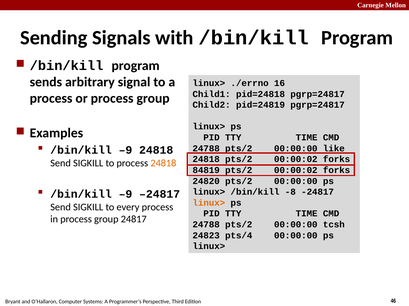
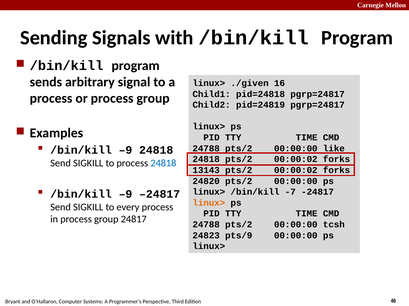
./errno: ./errno -> ./given (250, 83)
24818 colour: orange -> blue (163, 163)
84819: 84819 -> 13143 (206, 171)
-8: -8 -> -7 (290, 192)
pts/4: pts/4 -> pts/9 (239, 236)
